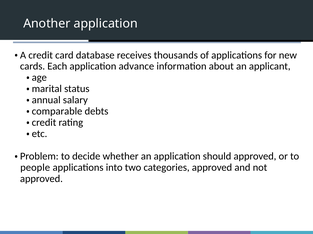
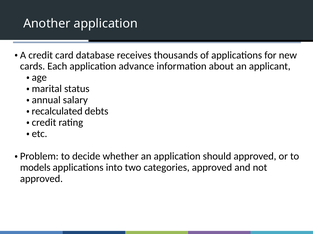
comparable: comparable -> recalculated (57, 112)
people: people -> models (35, 168)
